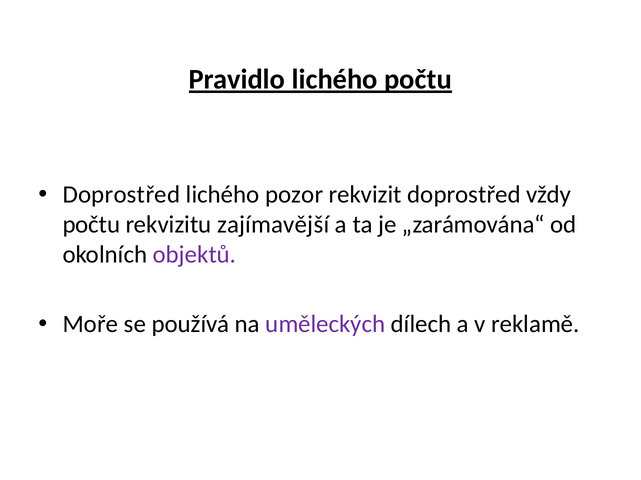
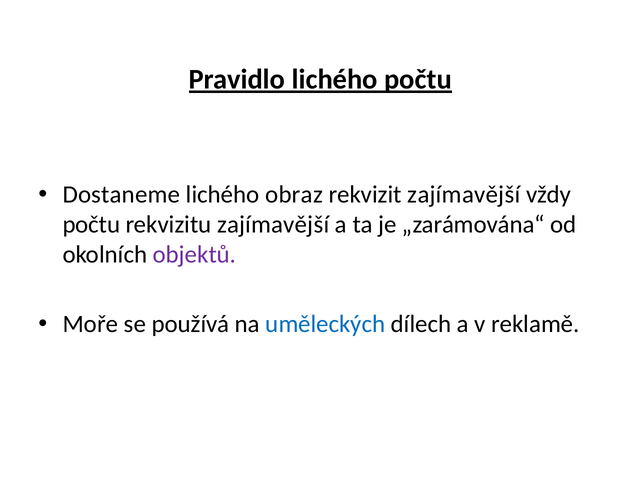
Doprostřed: Doprostřed -> Dostaneme (121, 195)
pozor: pozor -> obraz (294, 195)
rekvizit doprostřed: doprostřed -> zajímavější (464, 195)
uměleckých colour: purple -> blue (325, 325)
